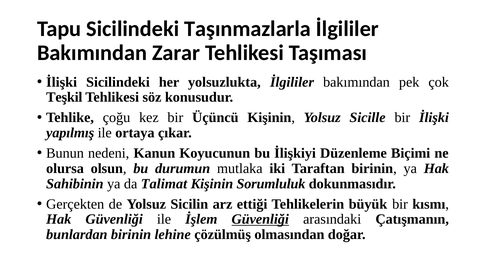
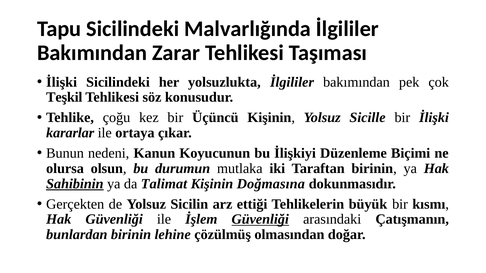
Taşınmazlarla: Taşınmazlarla -> Malvarlığında (248, 29)
yapılmış: yapılmış -> kararlar (70, 133)
Sahibinin underline: none -> present (75, 184)
Sorumluluk: Sorumluluk -> Doğmasına (271, 184)
